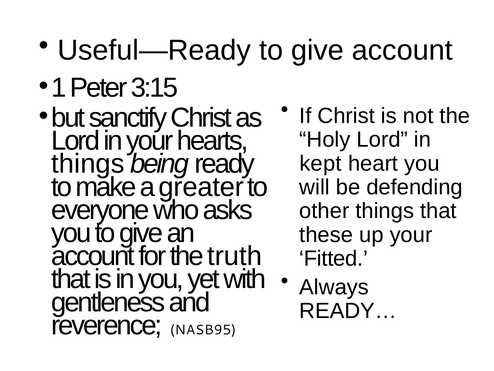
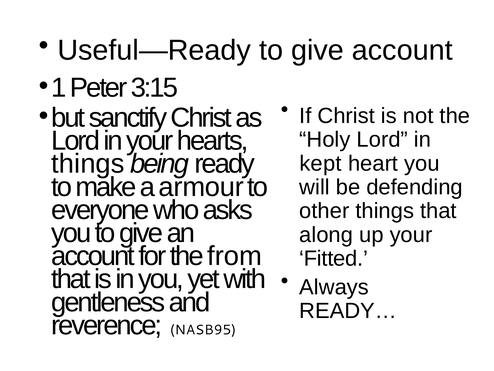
greater: greater -> armour (201, 187)
these: these -> along (326, 234)
truth: truth -> from (235, 256)
